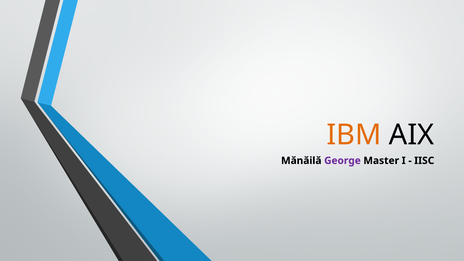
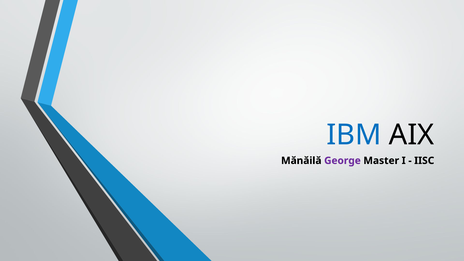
IBM colour: orange -> blue (354, 135)
